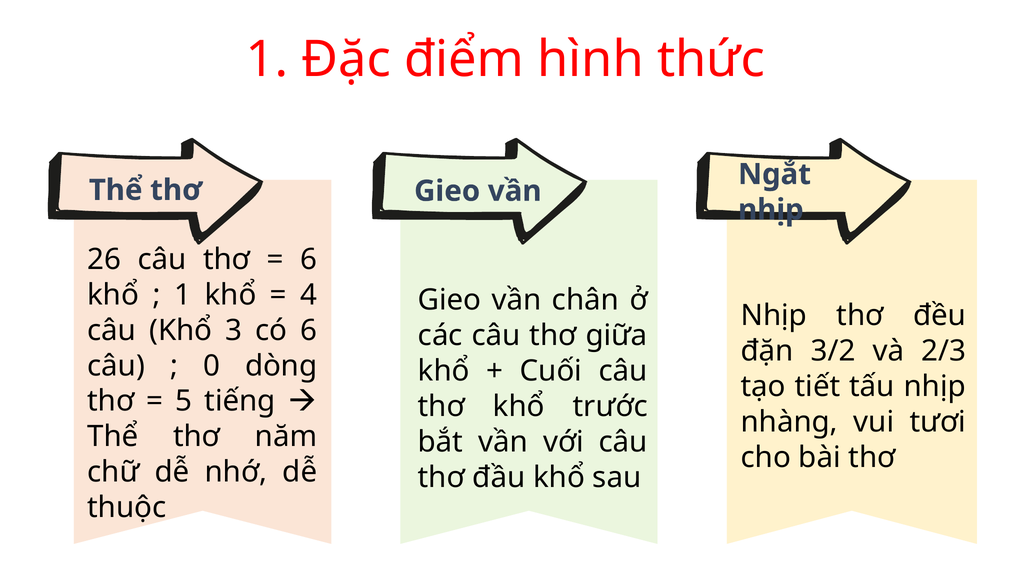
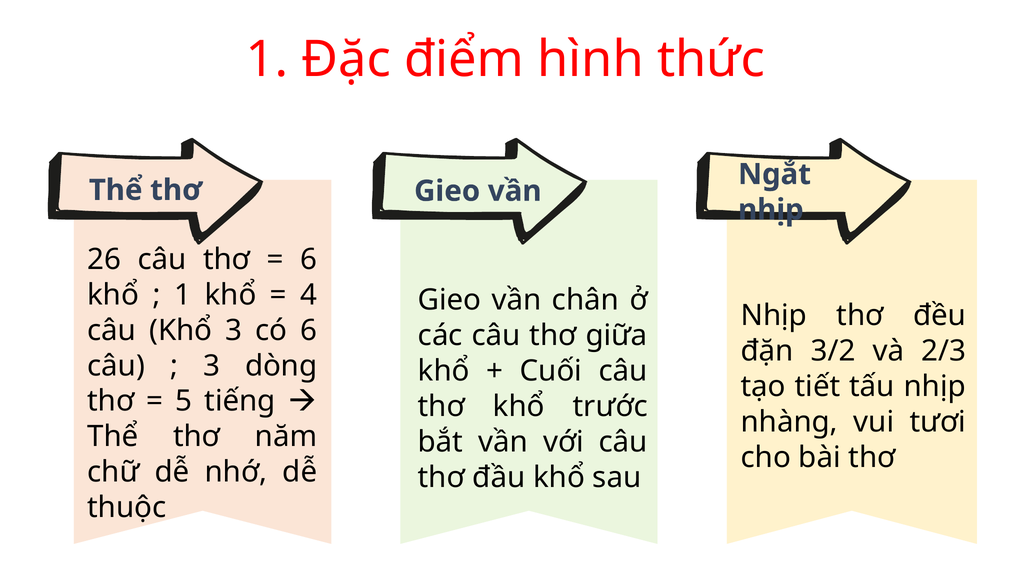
0: 0 -> 3 (211, 366)
